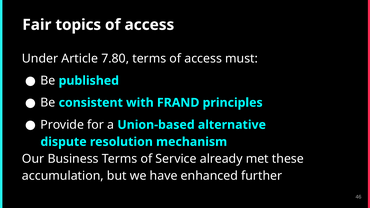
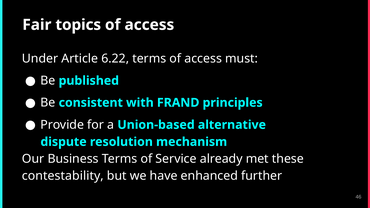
7.80: 7.80 -> 6.22 (115, 59)
accumulation: accumulation -> contestability (63, 176)
